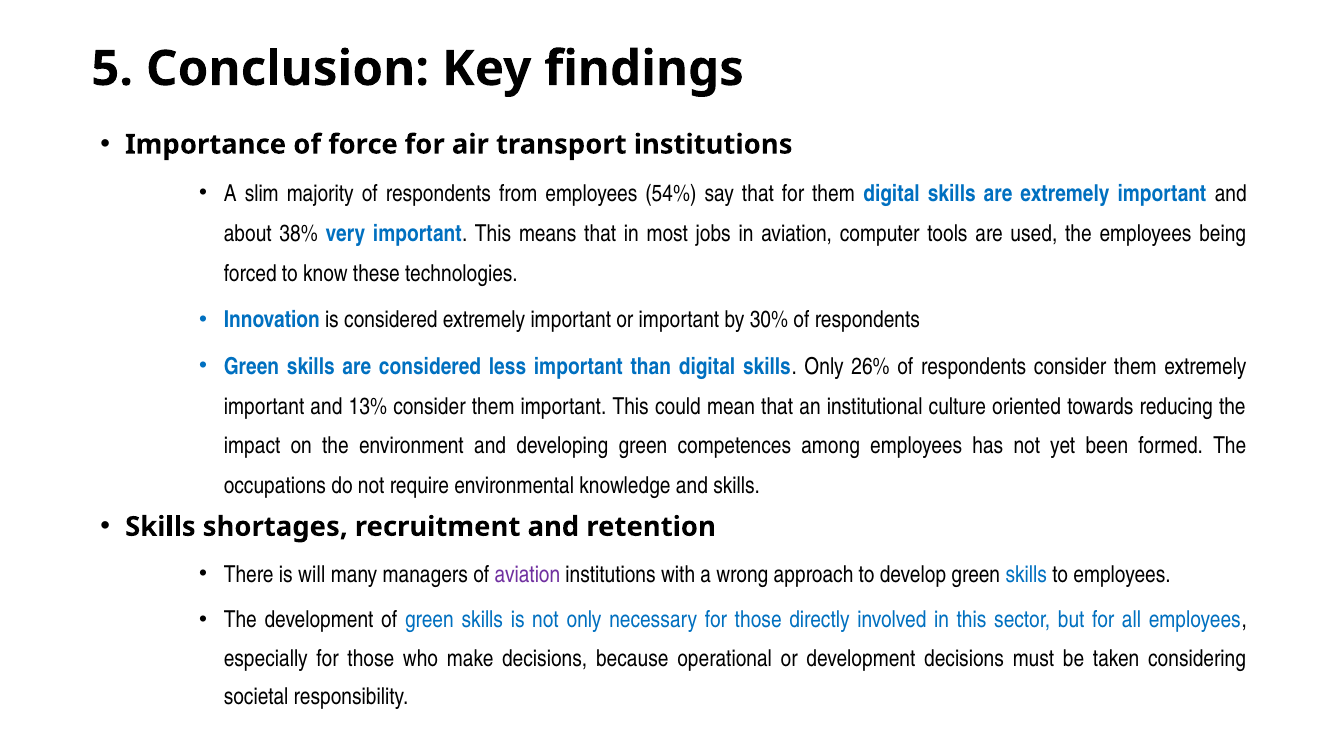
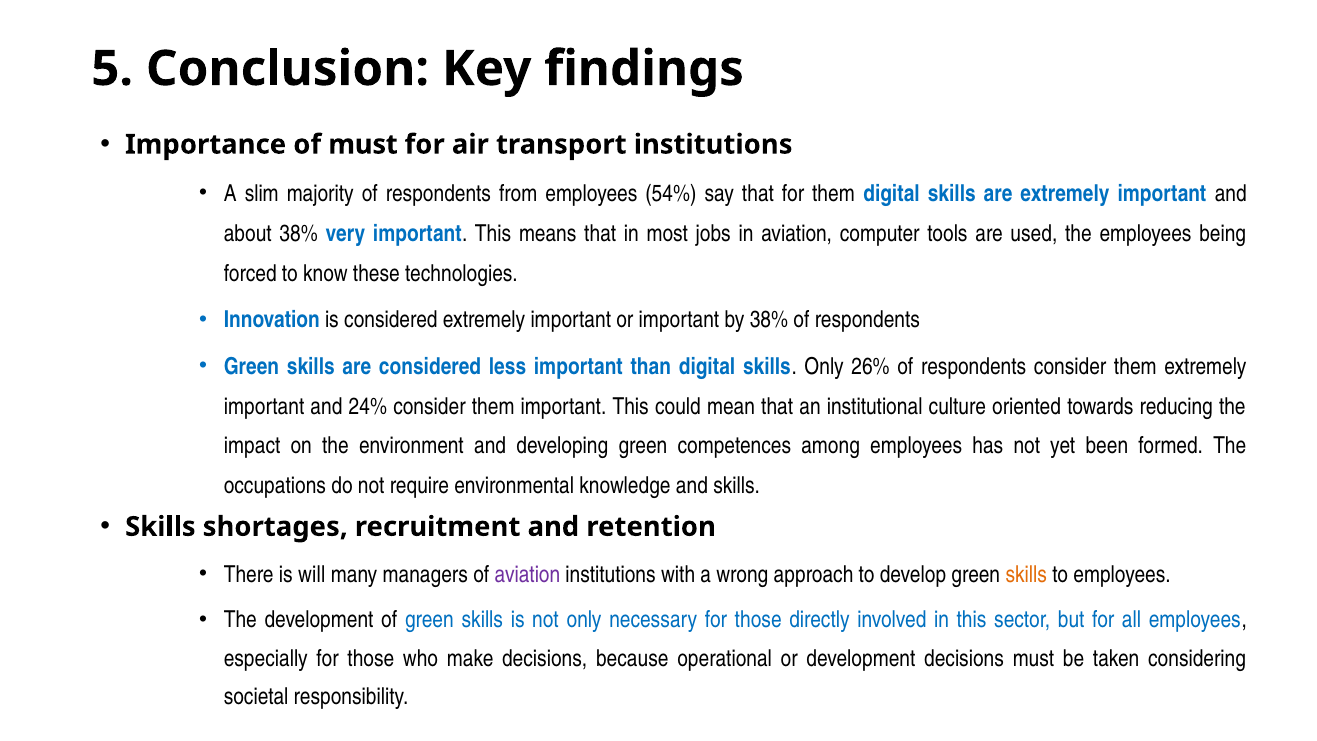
of force: force -> must (363, 144)
by 30%: 30% -> 38% (769, 320)
13%: 13% -> 24% (368, 406)
skills colour: blue -> orange (1026, 574)
